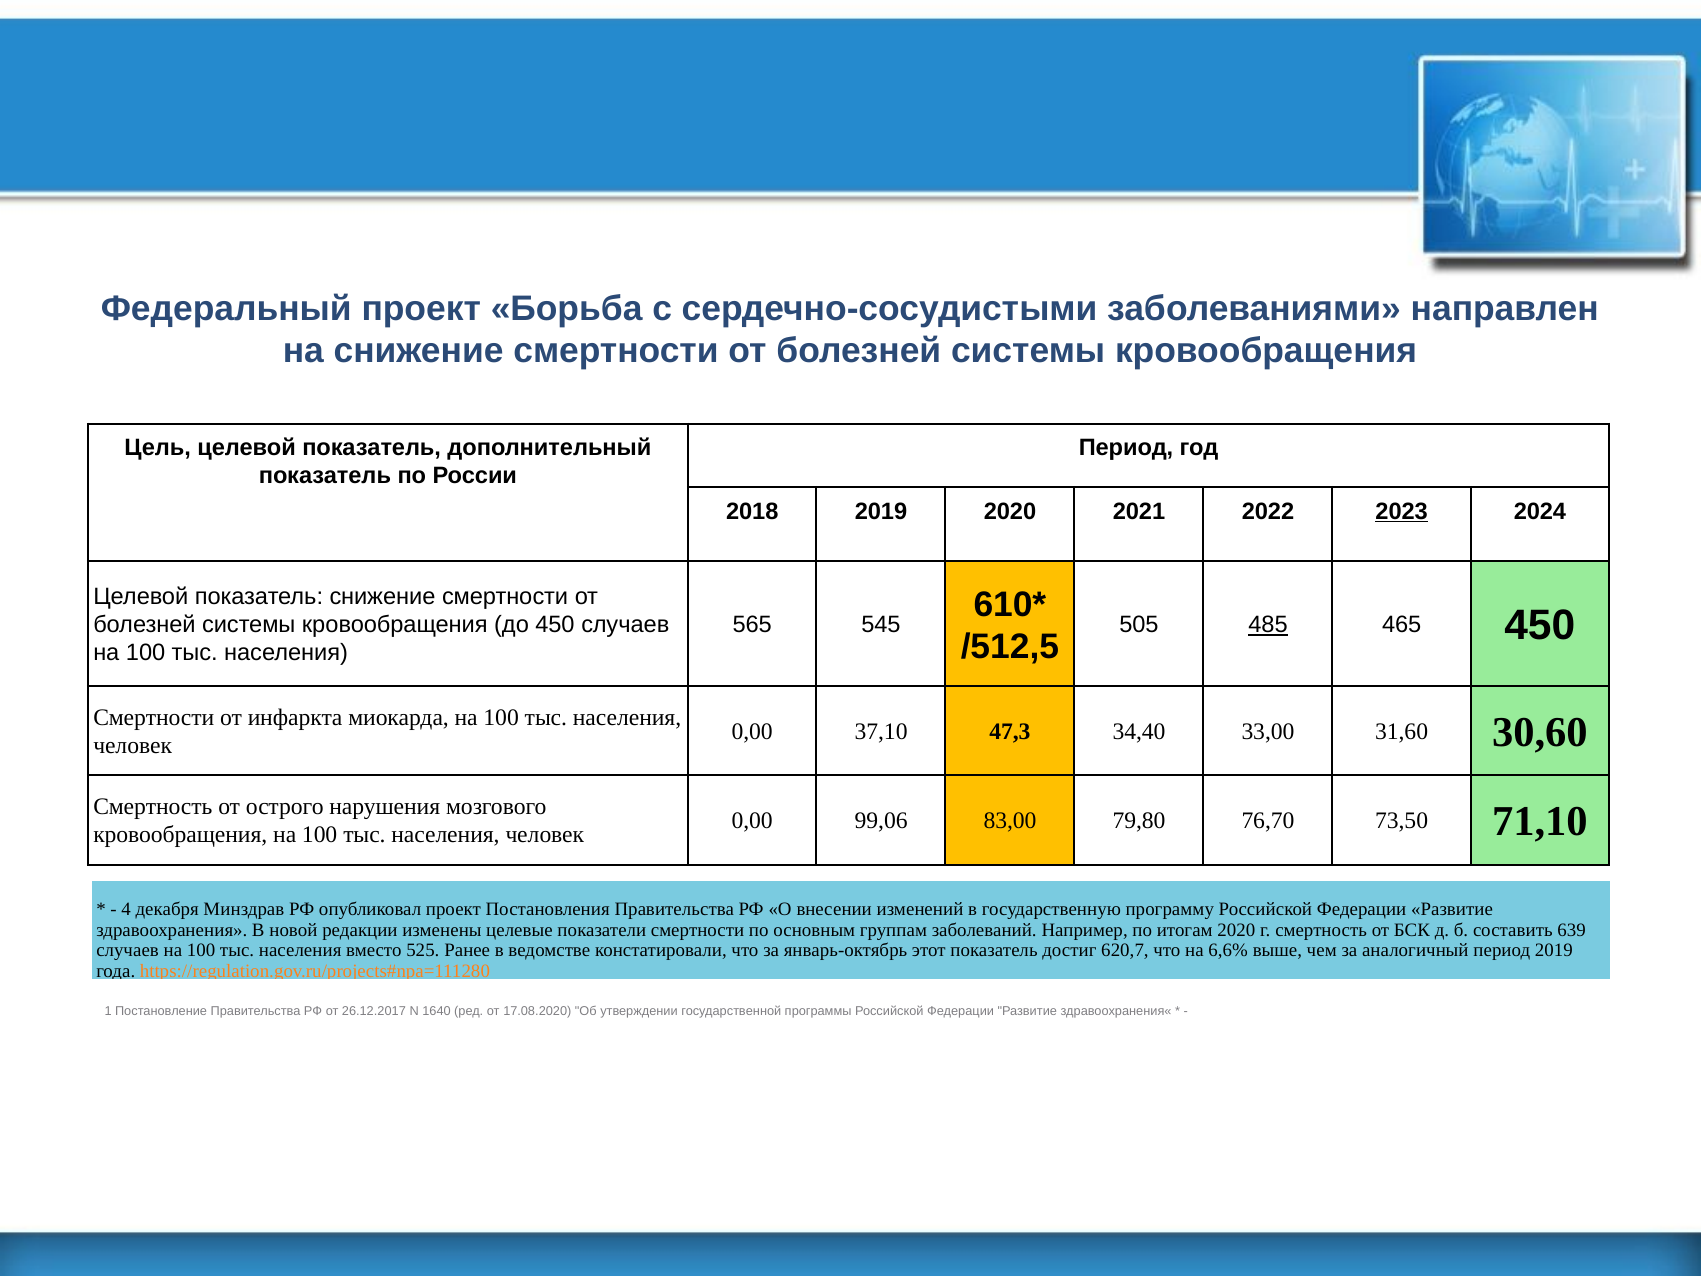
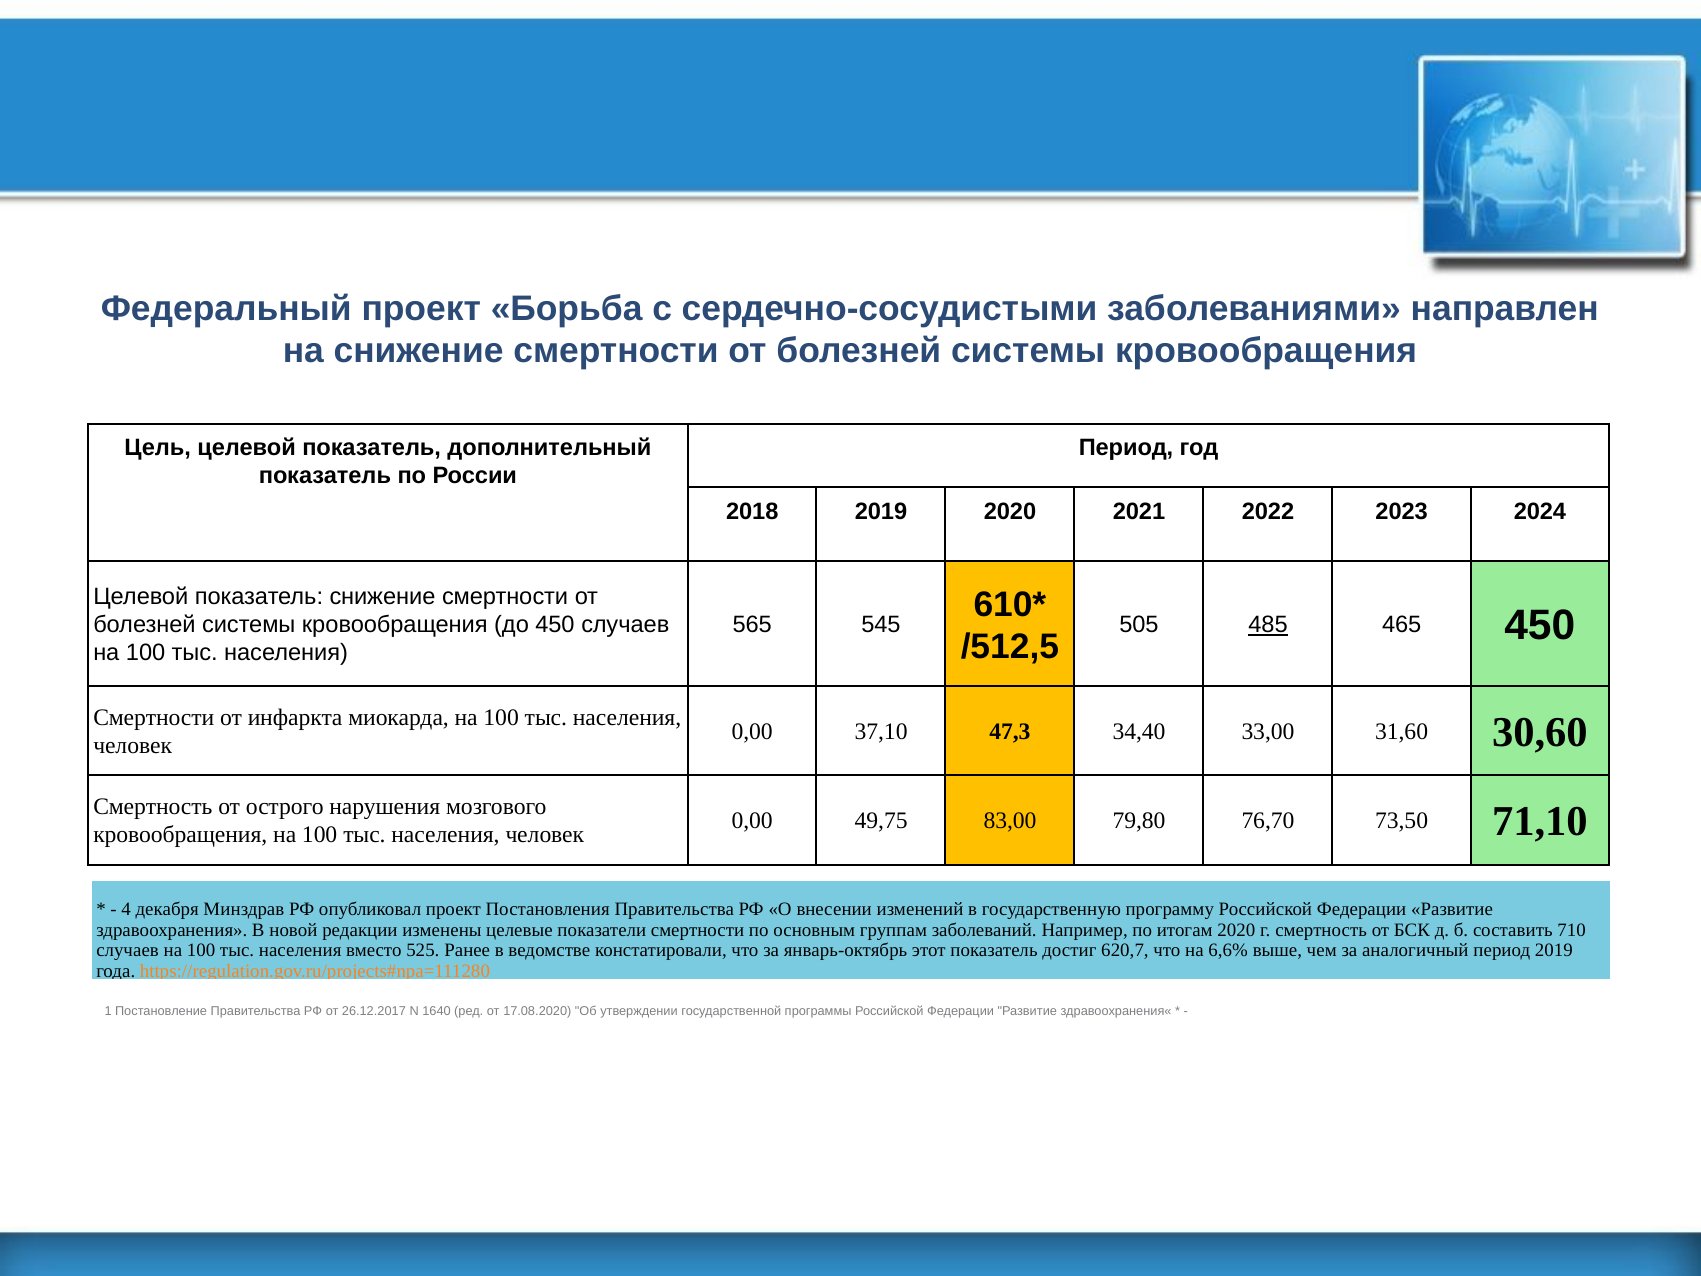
2023 underline: present -> none (1402, 511)
99,06: 99,06 -> 49,75 (881, 821)
639: 639 -> 710 (1572, 930)
